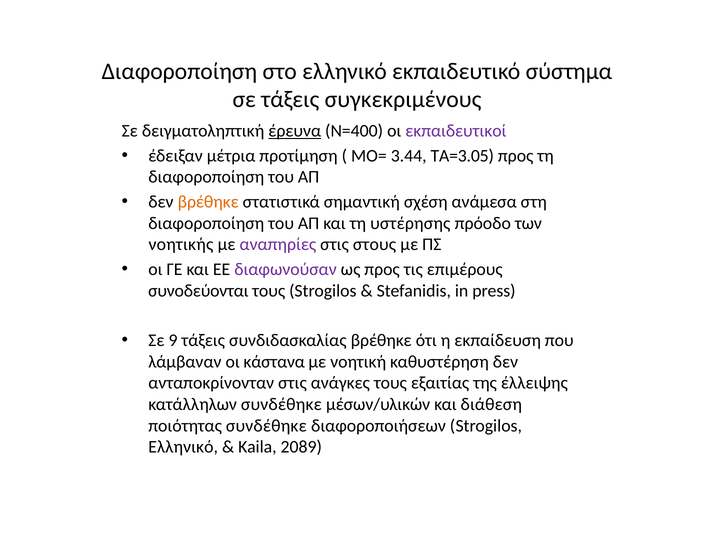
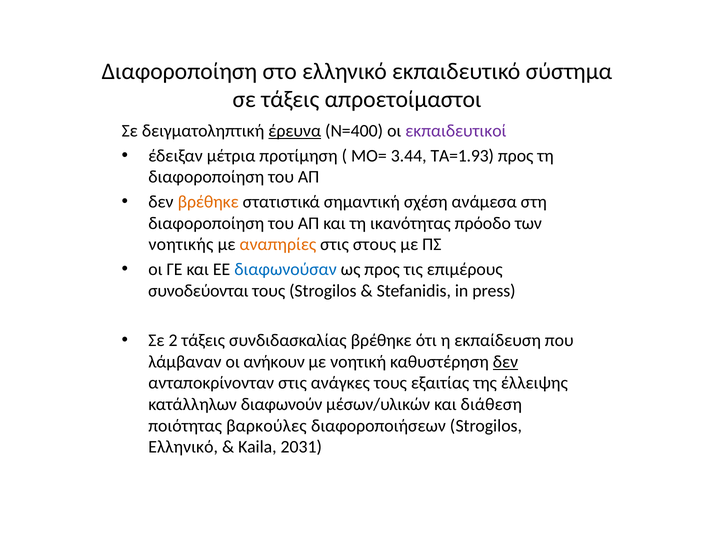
συγκεκριμένους: συγκεκριμένους -> απροετοίμαστοι (403, 100)
TA=3.05: TA=3.05 -> TA=1.93 (462, 156)
υστέρησης: υστέρησης -> ικανότητας (410, 223)
αναπηρίες colour: purple -> orange (278, 244)
διαφωνούσαν colour: purple -> blue (285, 269)
9: 9 -> 2 (173, 340)
κάστανα: κάστανα -> ανήκουν (274, 361)
δεν underline: none -> present (505, 361)
κατάλληλων συνδέθηκε: συνδέθηκε -> διαφωνούν (282, 404)
ποιότητας συνδέθηκε: συνδέθηκε -> βαρκούλες (266, 425)
2089: 2089 -> 2031 (301, 447)
